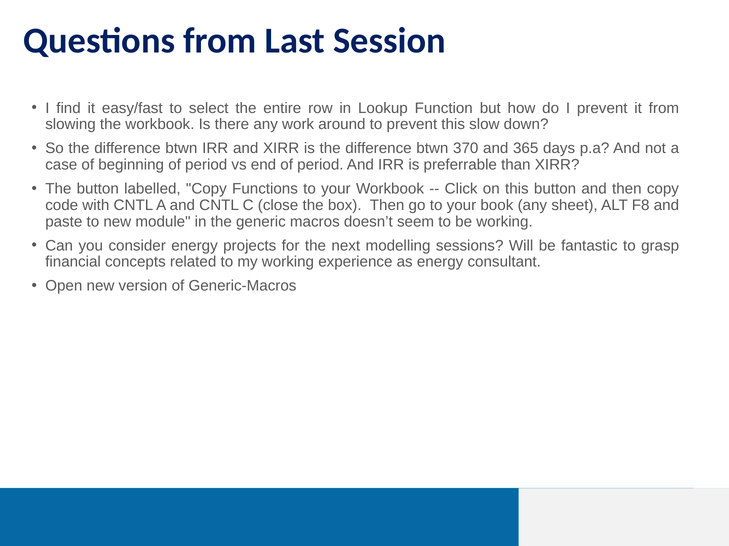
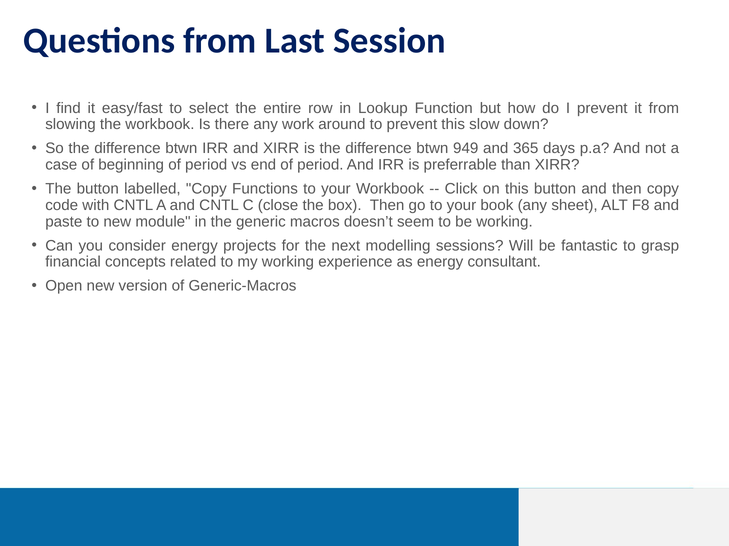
370: 370 -> 949 (466, 149)
